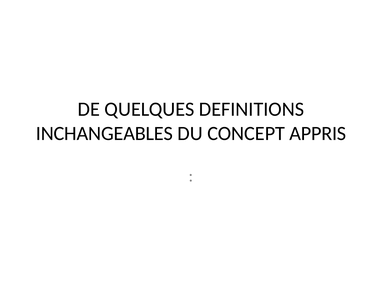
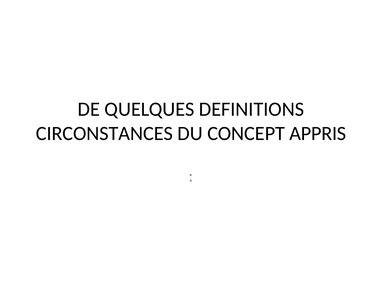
INCHANGEABLES: INCHANGEABLES -> CIRCONSTANCES (104, 133)
